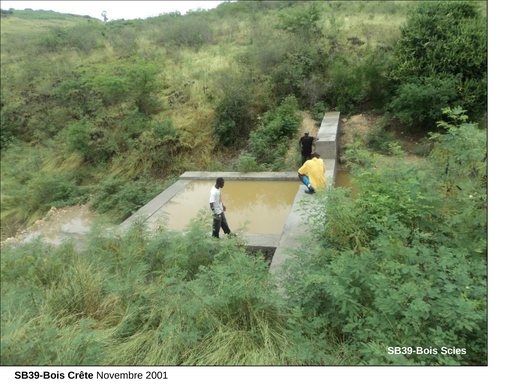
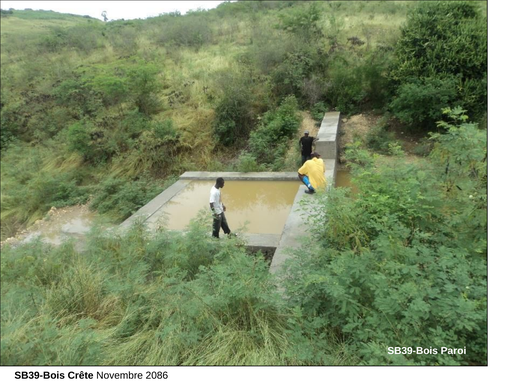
Scies: Scies -> Paroi (454, 350)
2001: 2001 -> 2086 (157, 375)
